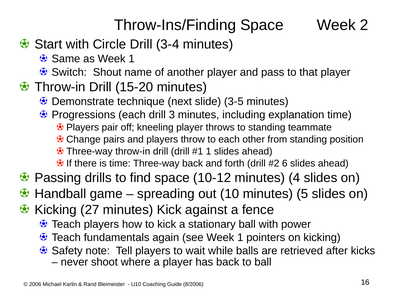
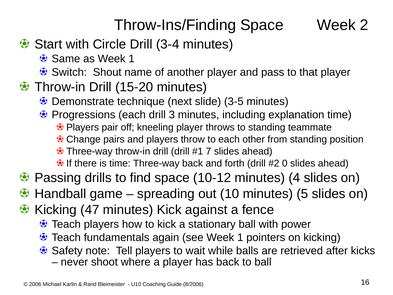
1: 1 -> 7 (209, 151)
6: 6 -> 0 (285, 163)
27: 27 -> 47 (90, 210)
